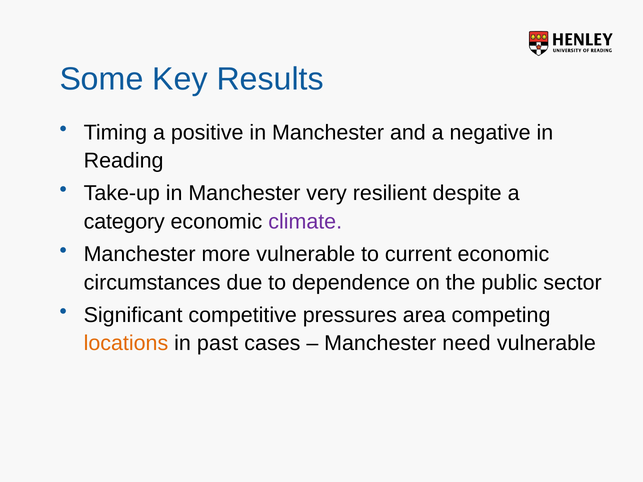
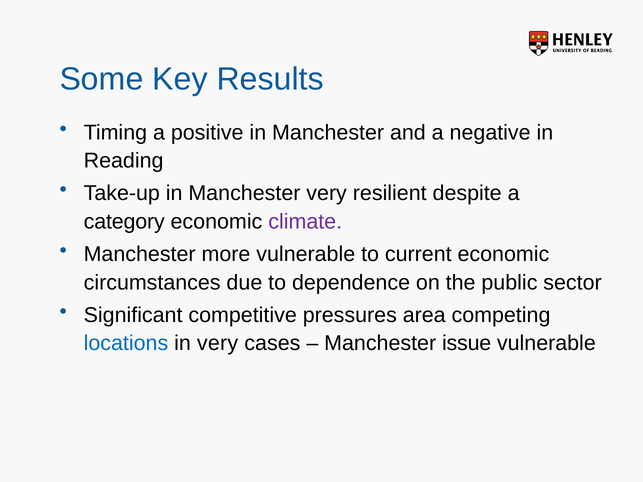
locations colour: orange -> blue (126, 343)
in past: past -> very (218, 343)
need: need -> issue (467, 343)
